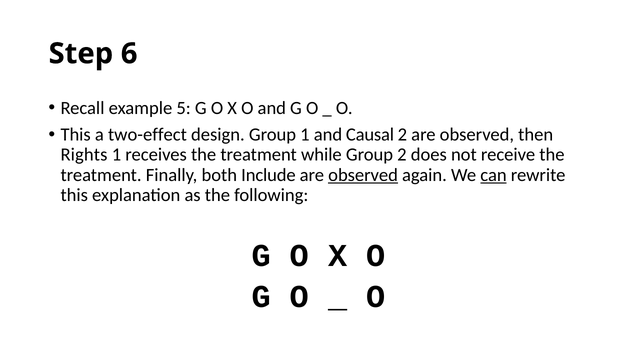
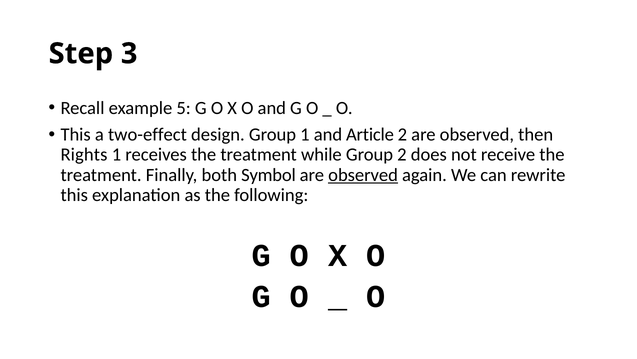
6: 6 -> 3 (129, 54)
Causal: Causal -> Article (370, 134)
Include: Include -> Symbol (268, 175)
can underline: present -> none (494, 175)
